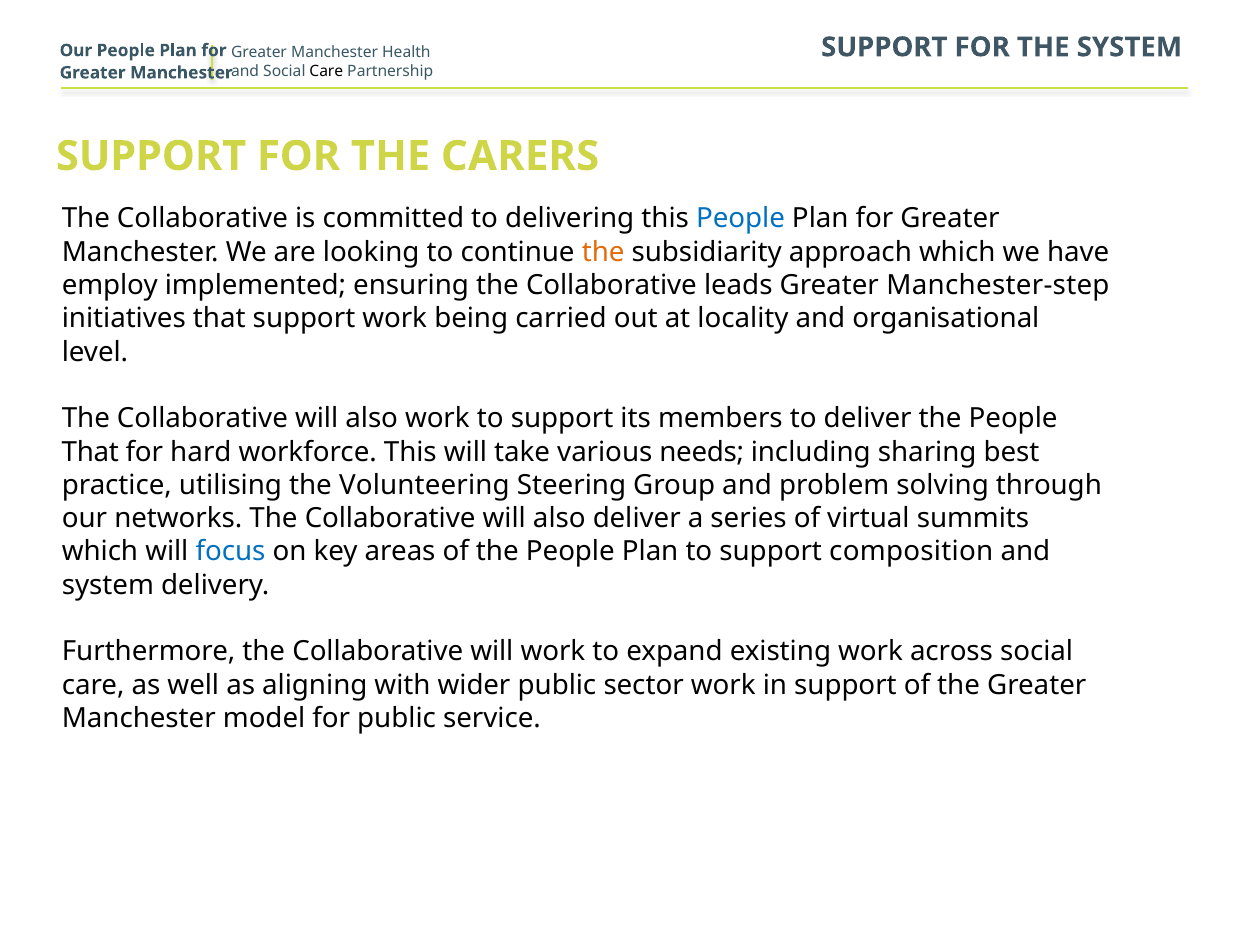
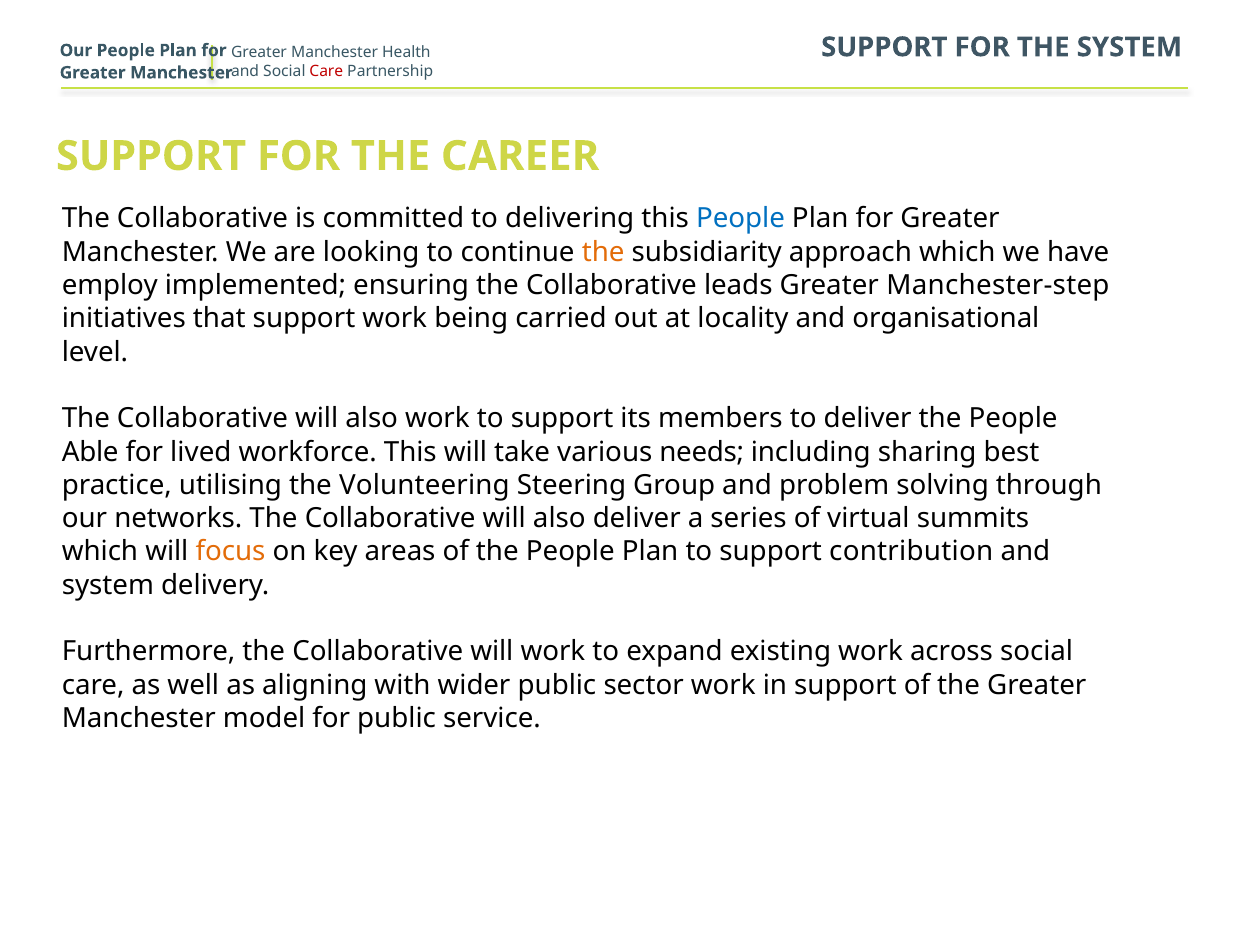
Care colour: black -> red (326, 71)
CARERS: CARERS -> CAREER (520, 156)
That: That -> Able (90, 452)
hard: hard -> lived (201, 452)
focus colour: blue -> orange (231, 552)
composition: composition -> contribution (911, 552)
